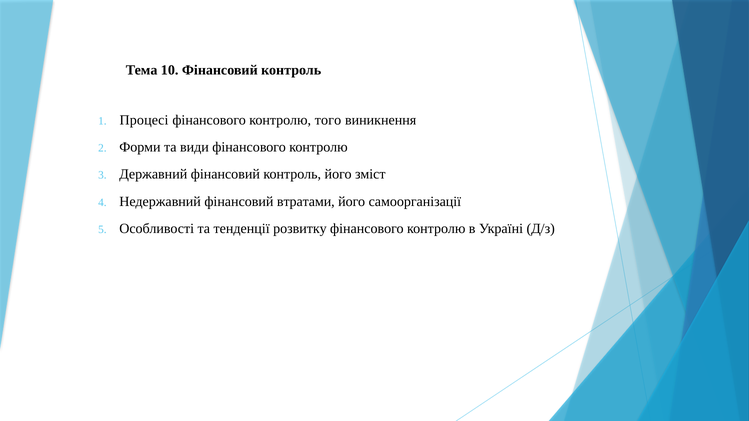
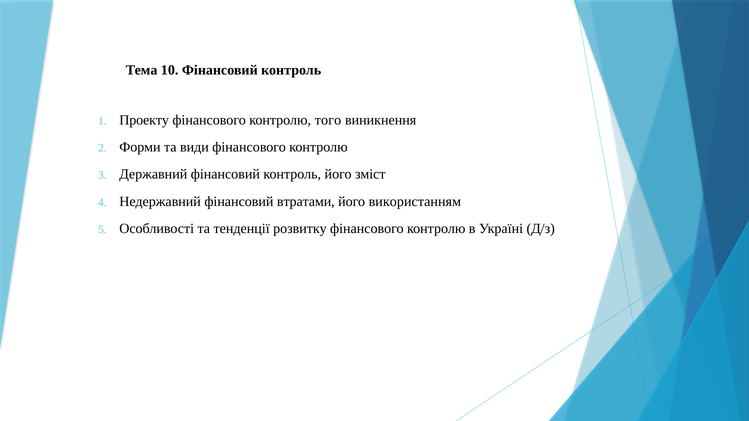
Процесі: Процесі -> Проекту (144, 120)
самоорганізації: самоорганізації -> використанням (415, 202)
